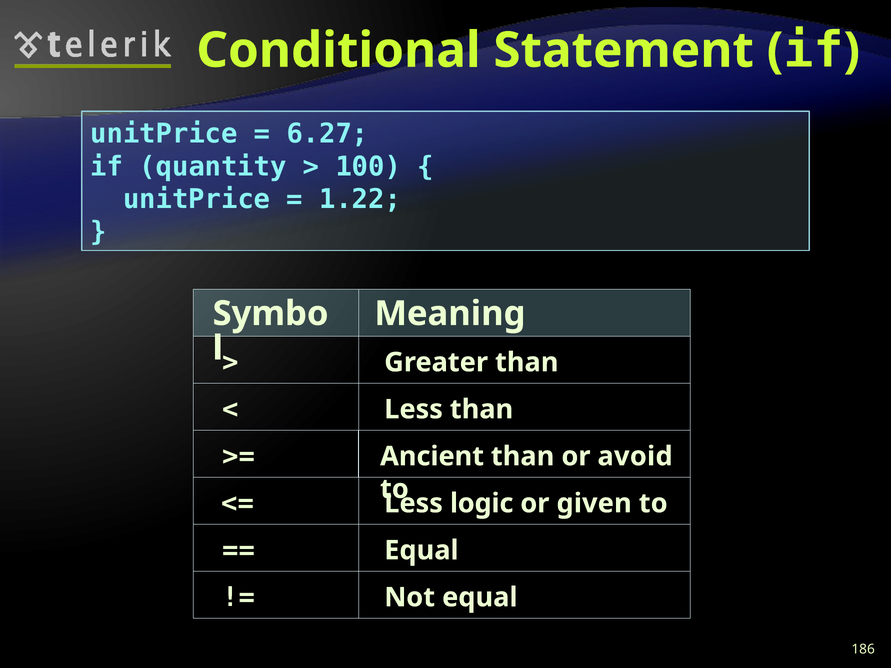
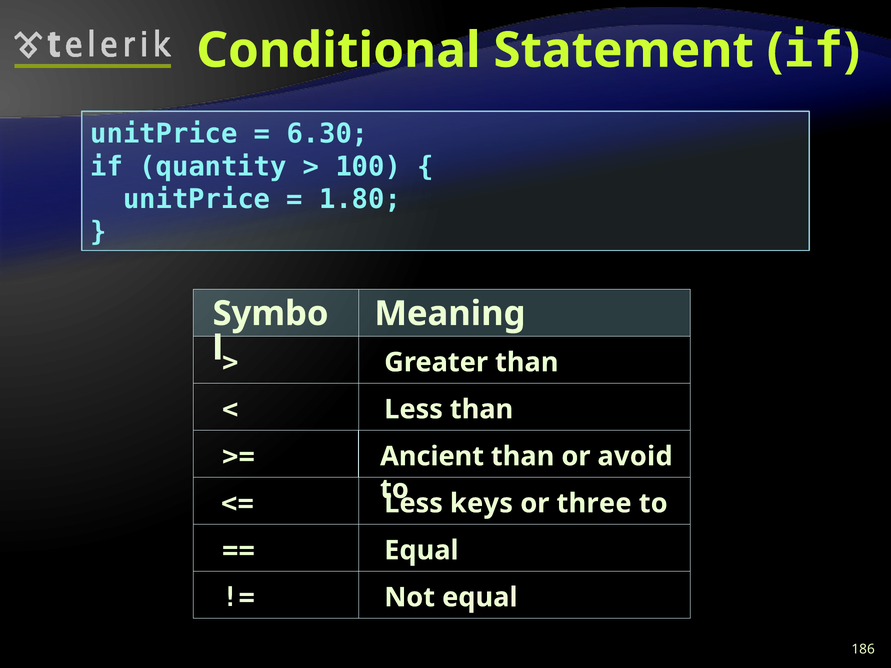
6.27: 6.27 -> 6.30 (327, 134)
1.22: 1.22 -> 1.80 (360, 199)
logic: logic -> keys (481, 504)
given: given -> three (594, 504)
